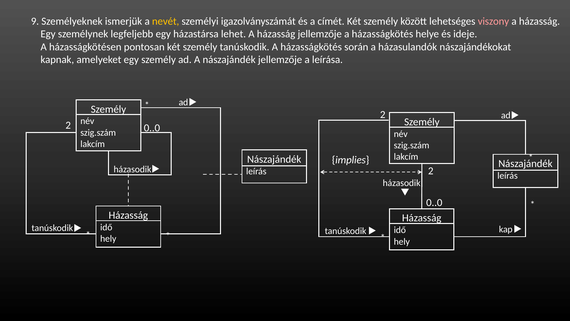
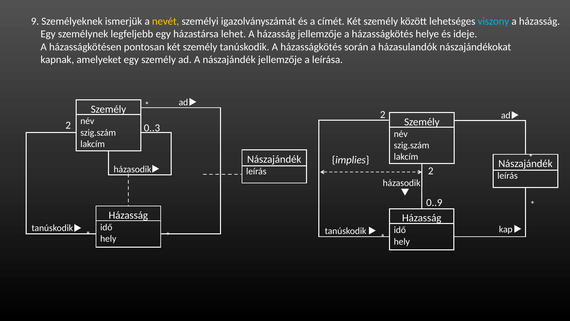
viszony colour: pink -> light blue (493, 21)
0..0: 0..0 -> 0..3 (152, 128)
0..0: 0..0 -> 0..9 (434, 202)
